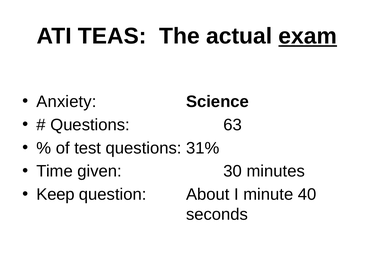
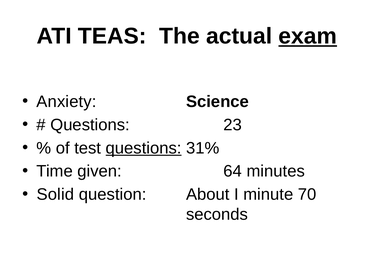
63: 63 -> 23 (233, 125)
questions underline: none -> present (144, 148)
30: 30 -> 64 (233, 172)
Keep: Keep -> Solid (55, 195)
40: 40 -> 70 (307, 195)
